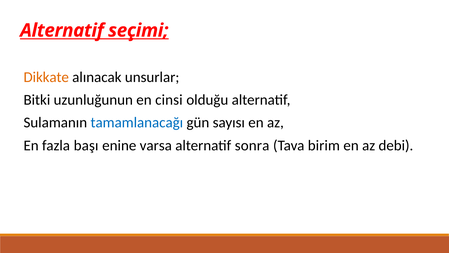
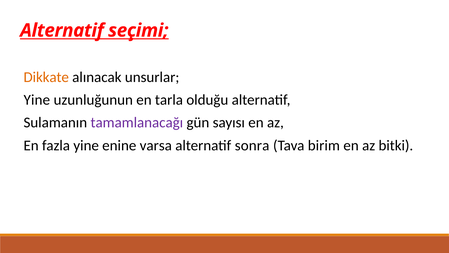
Bitki: Bitki -> Yine (37, 100)
cinsi: cinsi -> tarla (169, 100)
tamamlanacağı colour: blue -> purple (137, 122)
fazla başı: başı -> yine (86, 145)
debi: debi -> bitki (396, 145)
